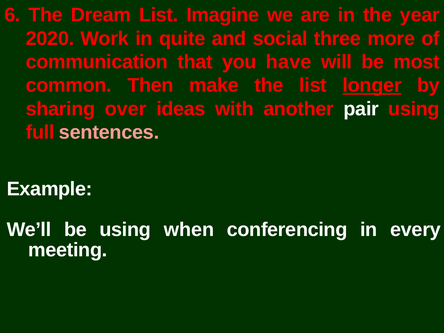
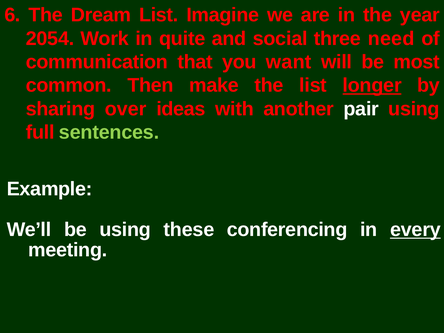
2020: 2020 -> 2054 (50, 39)
more: more -> need (391, 39)
have: have -> want (289, 62)
sentences colour: pink -> light green (109, 132)
when: when -> these (189, 230)
every underline: none -> present (415, 230)
